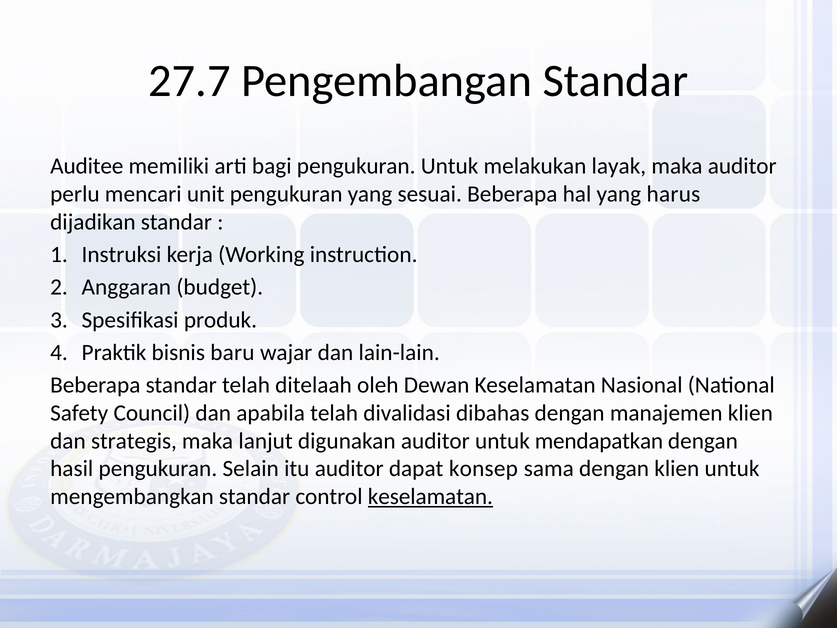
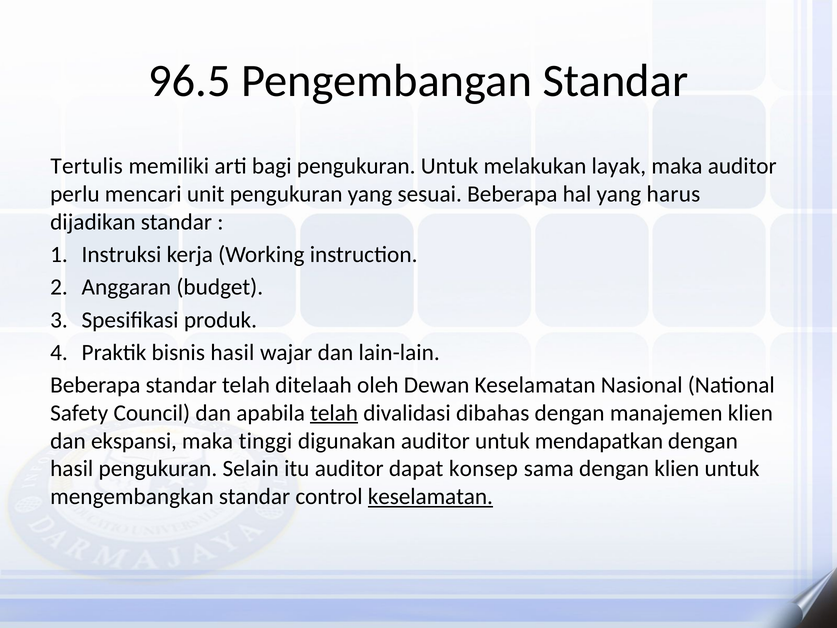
27.7: 27.7 -> 96.5 (190, 81)
Auditee: Auditee -> Tertulis (87, 166)
bisnis baru: baru -> hasil (232, 352)
telah underline: none -> present (334, 413)
strategis: strategis -> ekspansi (134, 441)
lanjut: lanjut -> tinggi (265, 441)
